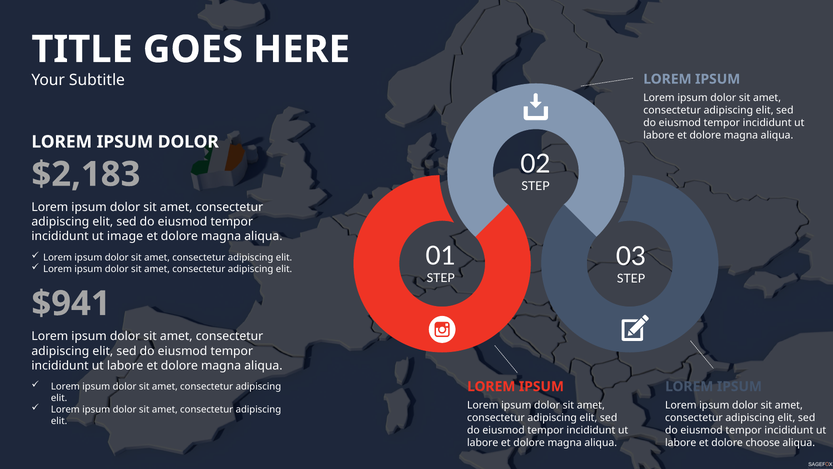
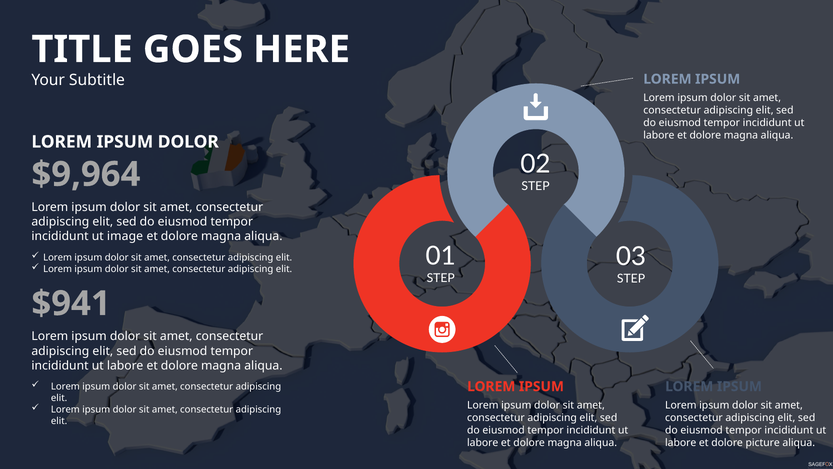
$2,183: $2,183 -> $9,964 (86, 174)
choose: choose -> picture (763, 442)
